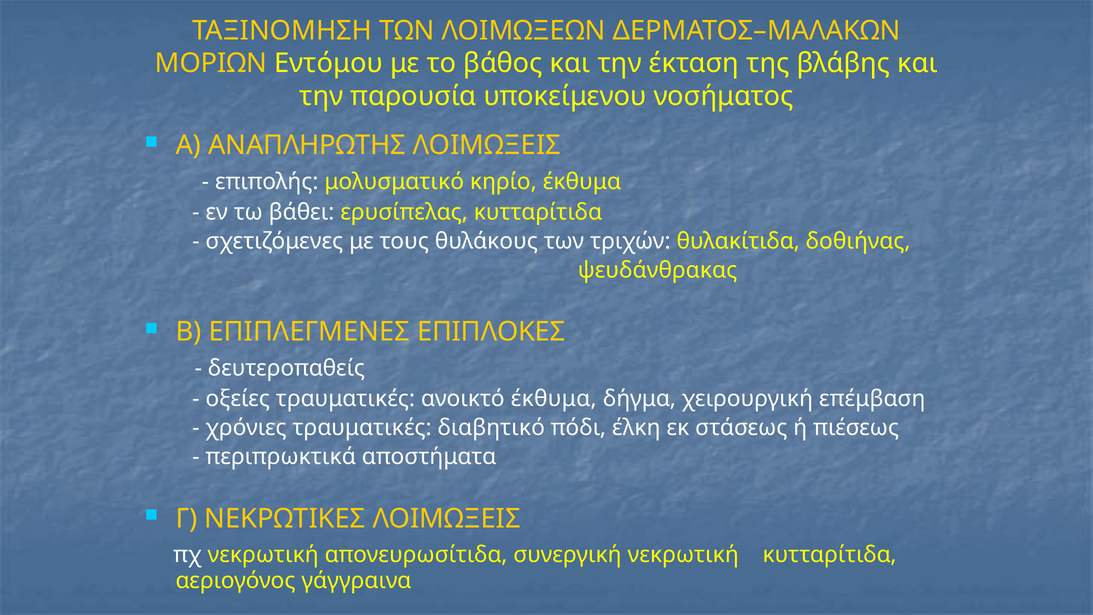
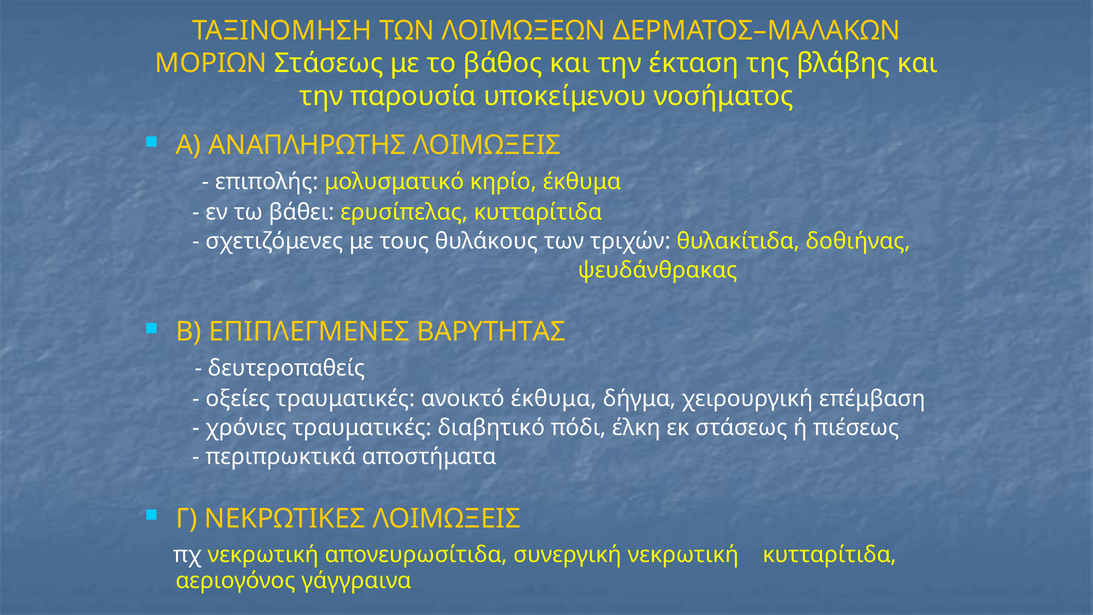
ΜΟΡΙΩΝ Εντόμου: Εντόμου -> Στάσεως (329, 63)
ΕΠΙΠΛΟΚΕΣ: ΕΠΙΠΛΟΚΕΣ -> ΒΑΡΥΤΗΤΑΣ (491, 332)
